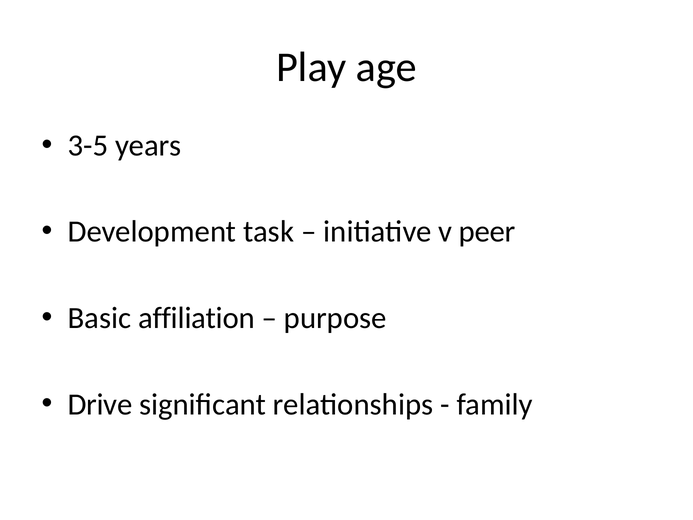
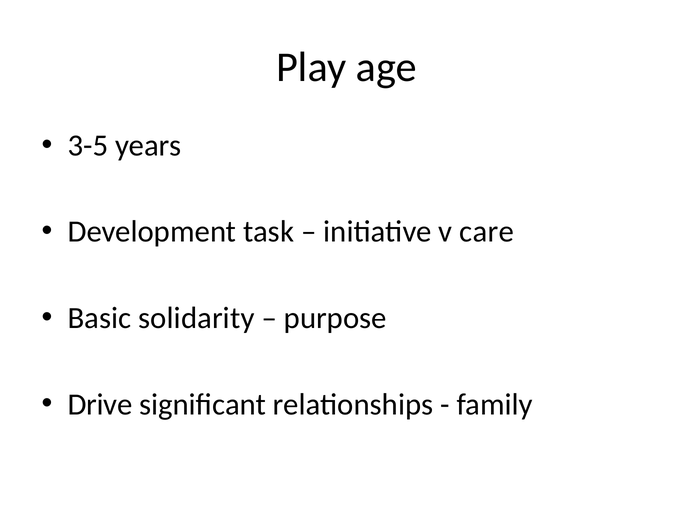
peer: peer -> care (487, 232)
affiliation: affiliation -> solidarity (196, 318)
